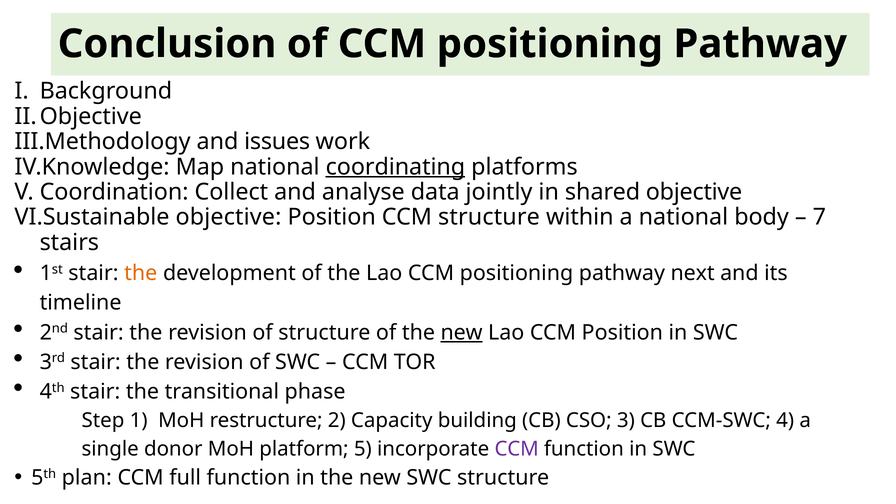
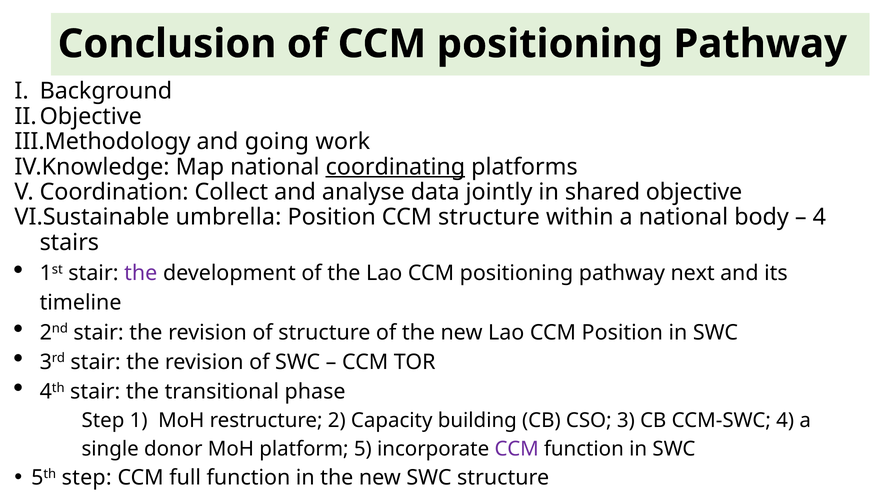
issues: issues -> going (277, 142)
objective: objective -> umbrella (228, 217)
7: 7 -> 4 (819, 217)
the colour: orange -> purple (141, 273)
new underline: present -> none (462, 332)
5th plan: plan -> step (87, 478)
